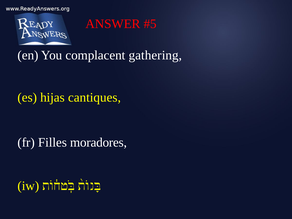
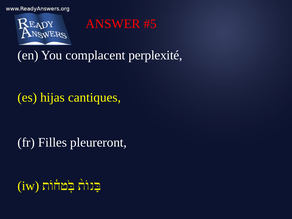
gathering: gathering -> perplexité (155, 55)
moradores: moradores -> pleureront (98, 142)
